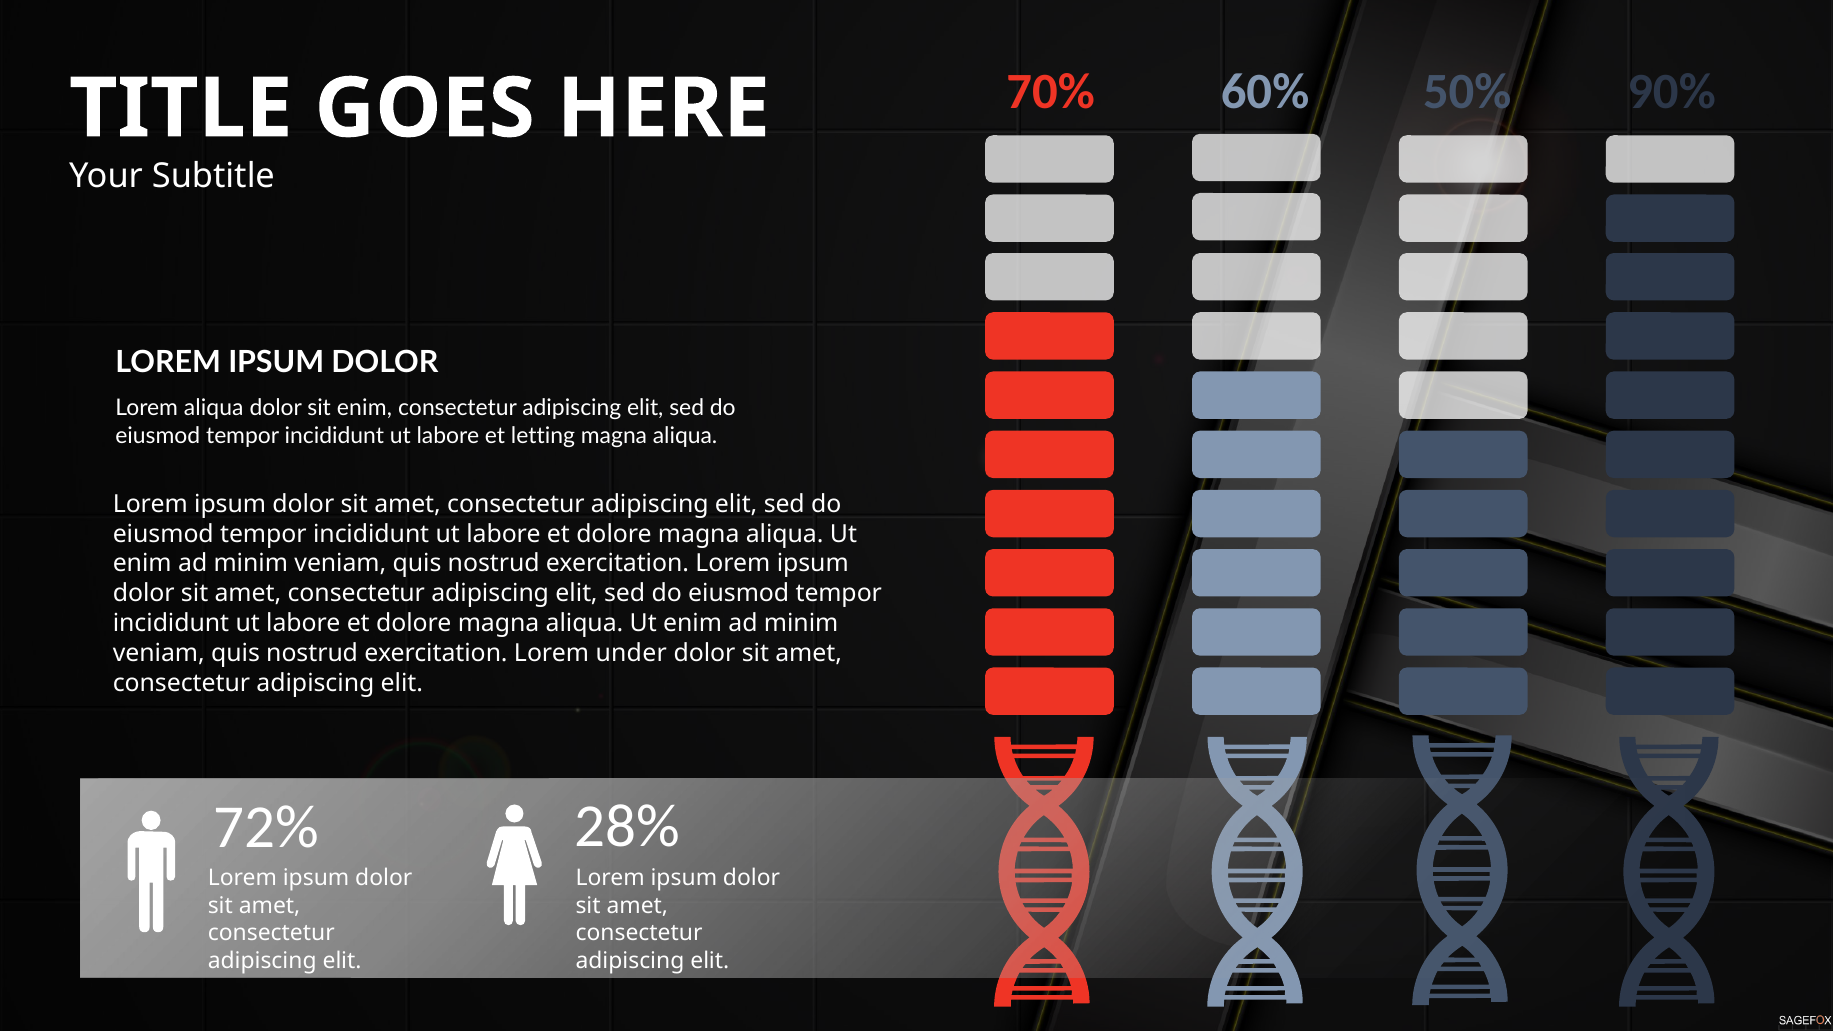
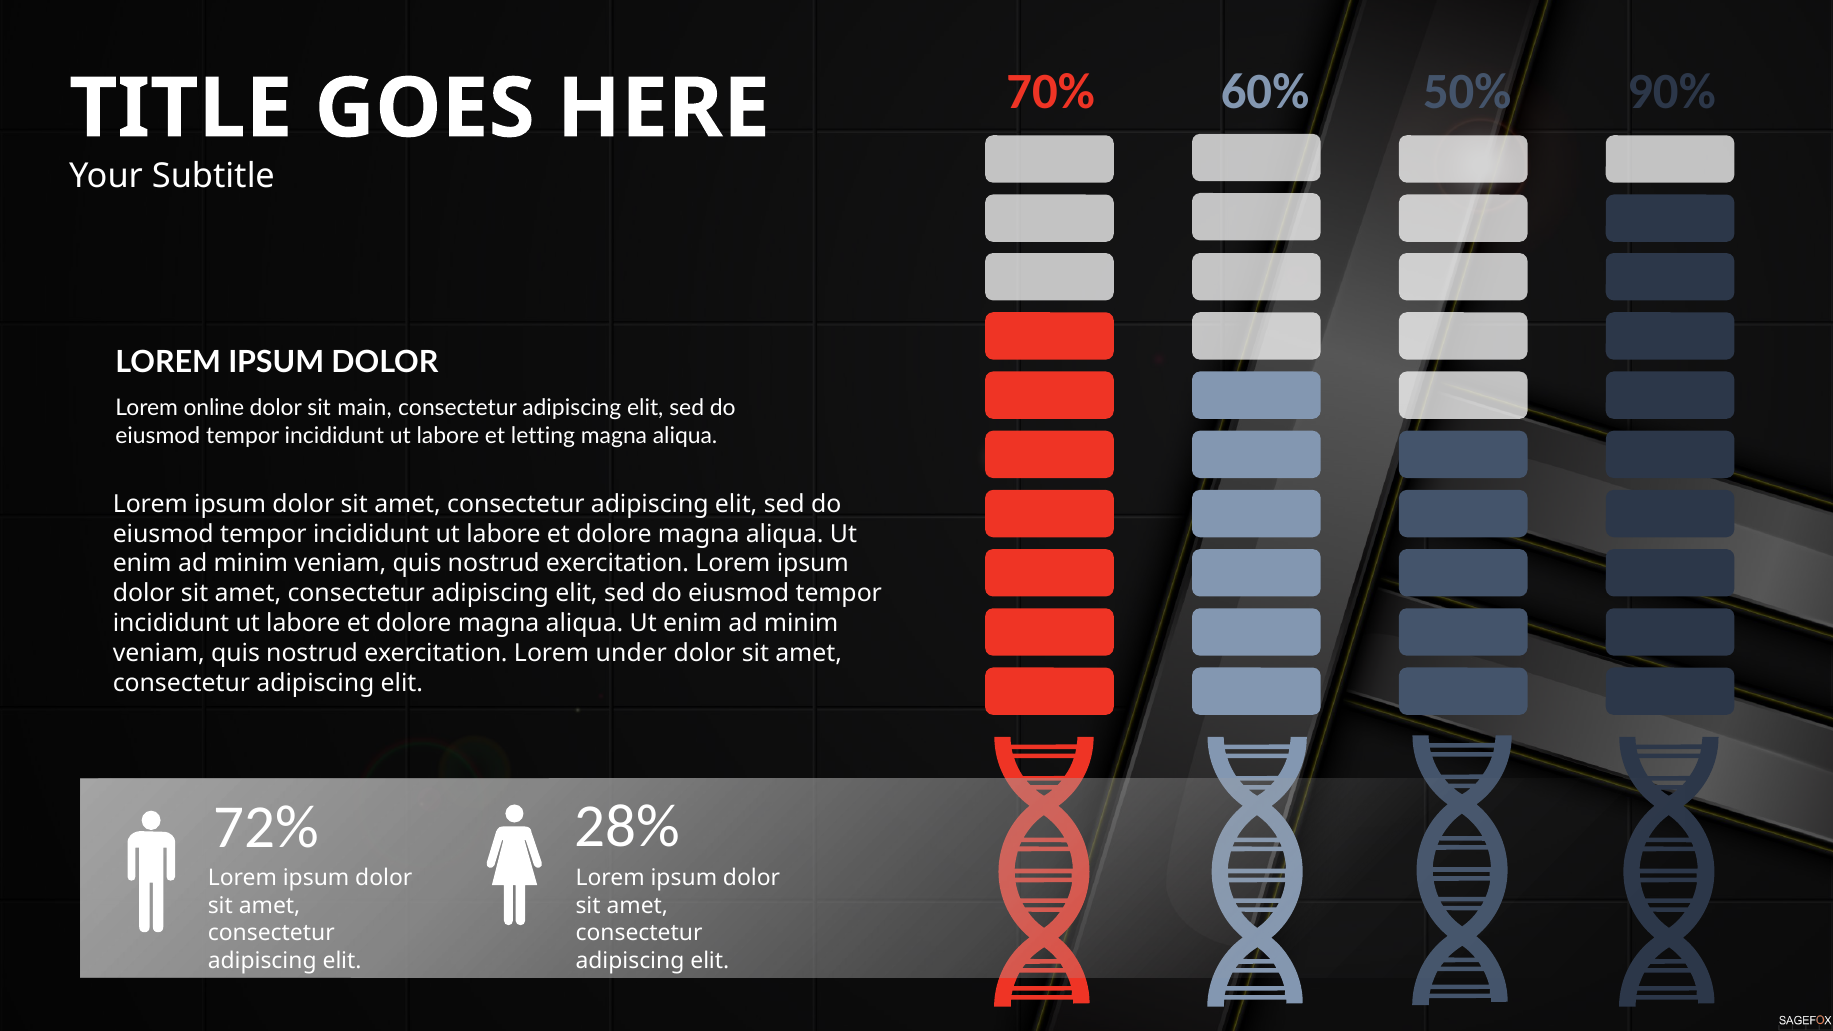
Lorem aliqua: aliqua -> online (214, 408)
sit enim: enim -> main (365, 408)
